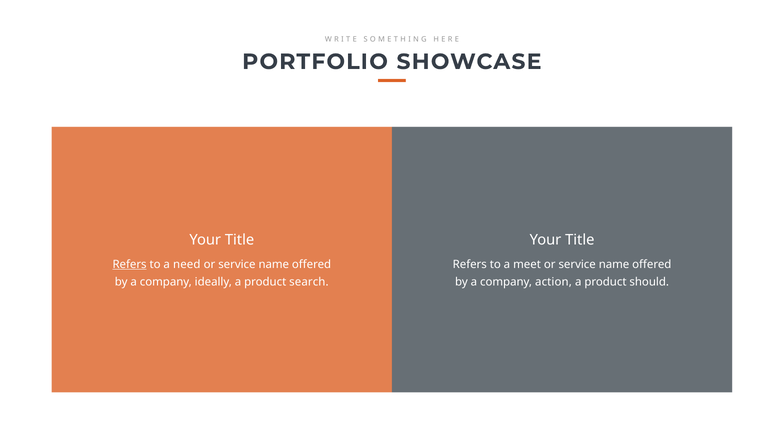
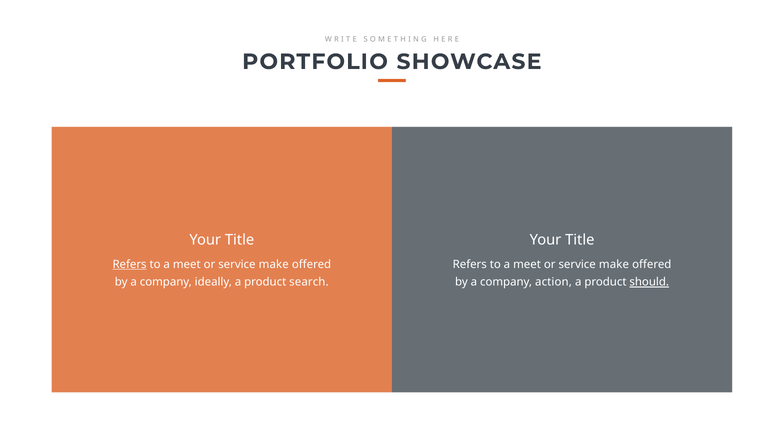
need: need -> meet (187, 265)
name: name -> make (274, 265)
name: name -> make (614, 265)
should underline: none -> present (649, 282)
